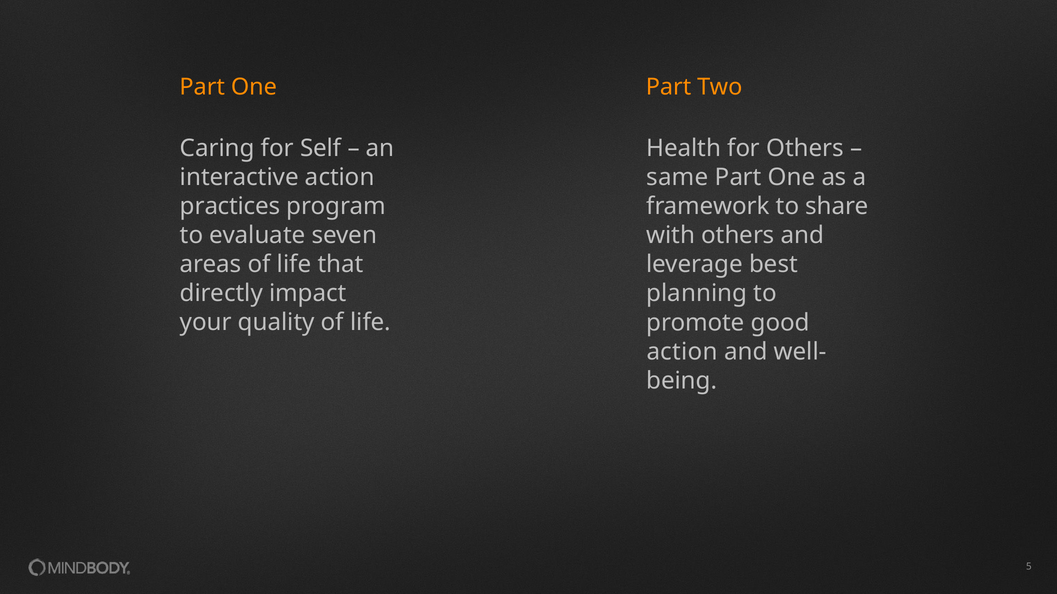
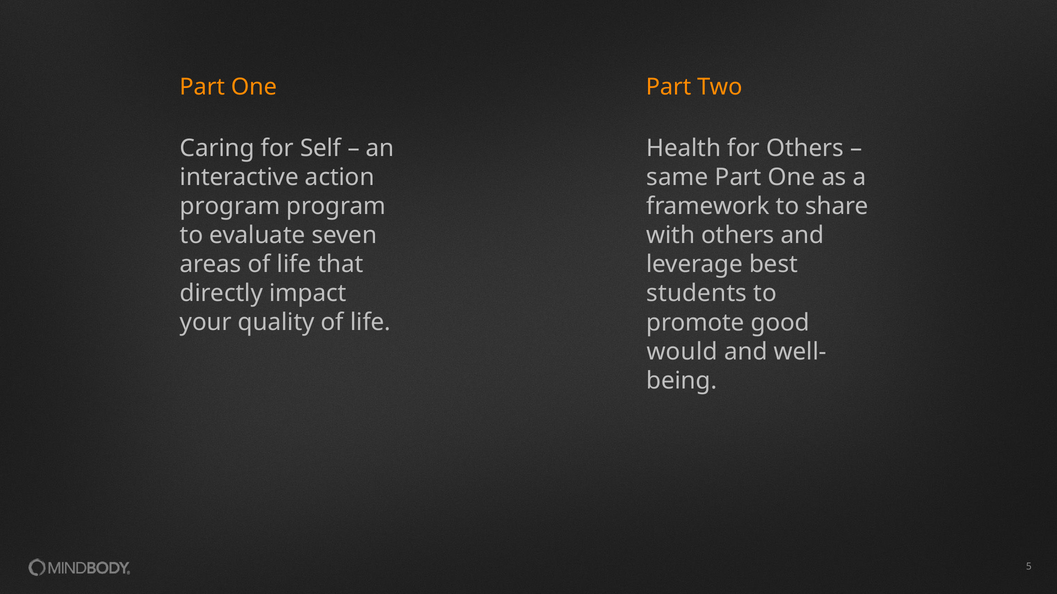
practices: practices -> program (230, 206)
planning: planning -> students (697, 294)
action: action -> would (682, 352)
